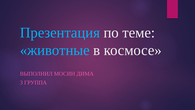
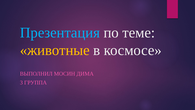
животные colour: light blue -> yellow (55, 50)
